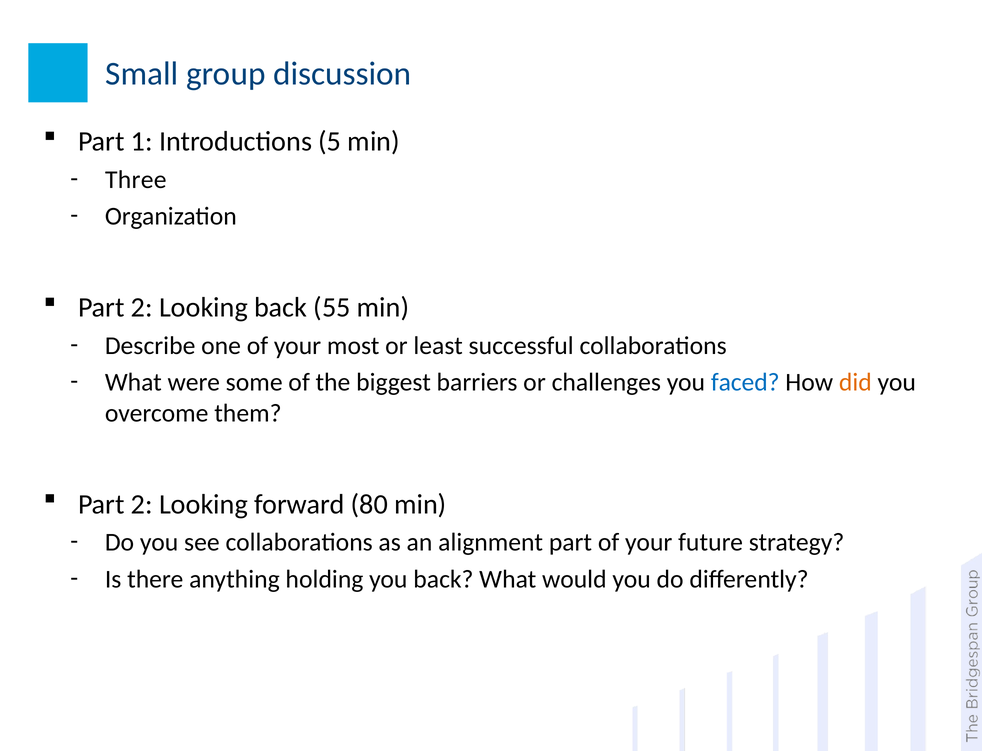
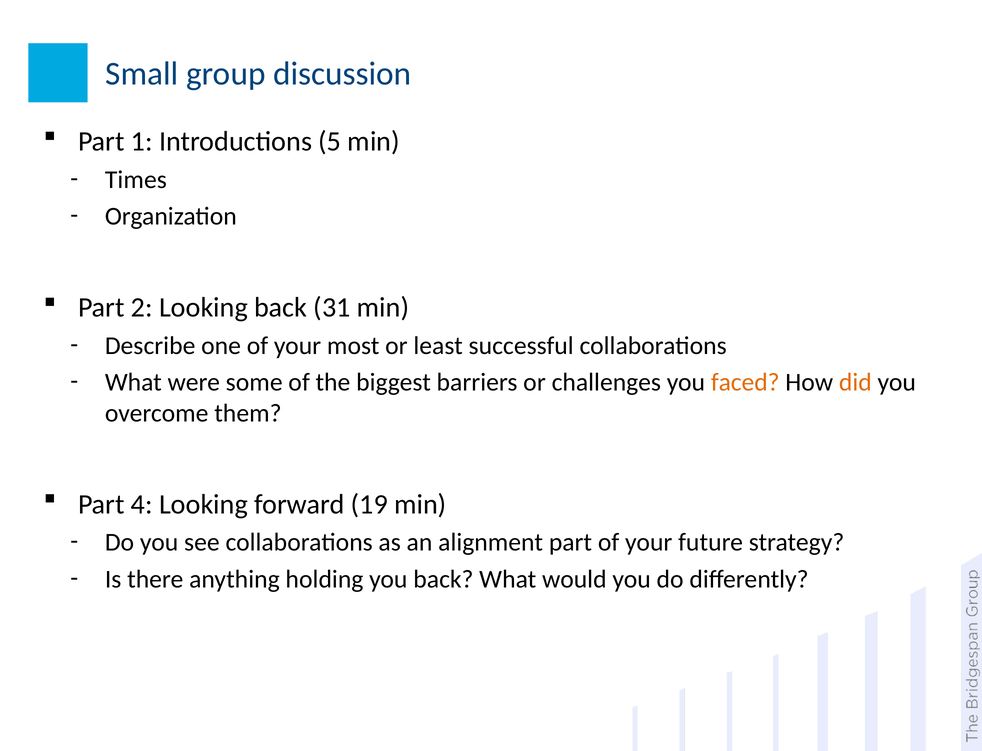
Three: Three -> Times (136, 180)
55: 55 -> 31 (332, 307)
faced colour: blue -> orange (745, 383)
2: 2 -> 4 (142, 504)
80: 80 -> 19 (369, 504)
